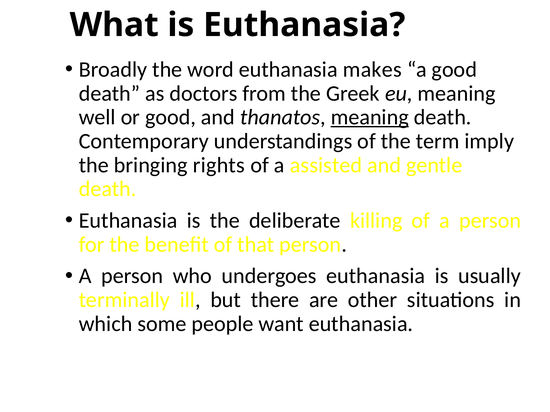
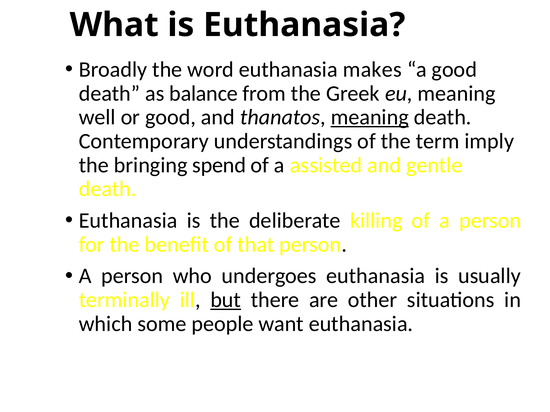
doctors: doctors -> balance (204, 94)
rights: rights -> spend (219, 165)
but underline: none -> present (226, 300)
